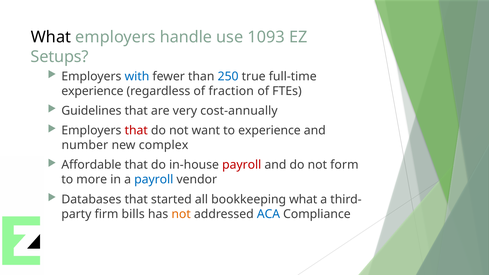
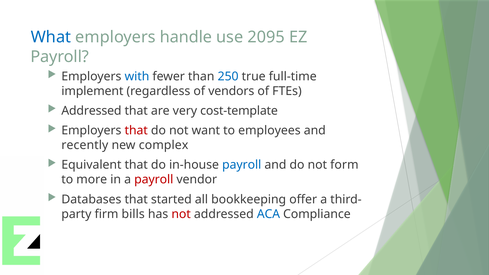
What colour: black -> blue (51, 37)
1093: 1093 -> 2095 (266, 37)
Setups: Setups -> Payroll (60, 57)
experience: experience -> implement (92, 91)
fraction: fraction -> vendors (231, 91)
Guidelines: Guidelines -> Addressed (91, 111)
cost-annually: cost-annually -> cost-template (239, 111)
to experience: experience -> employees (269, 131)
number: number -> recently (85, 145)
Affordable: Affordable -> Equivalent (91, 165)
payroll colour: red -> blue (242, 165)
payroll colour: blue -> red (154, 180)
bookkeeping what: what -> offer (303, 199)
not colour: orange -> red (181, 214)
